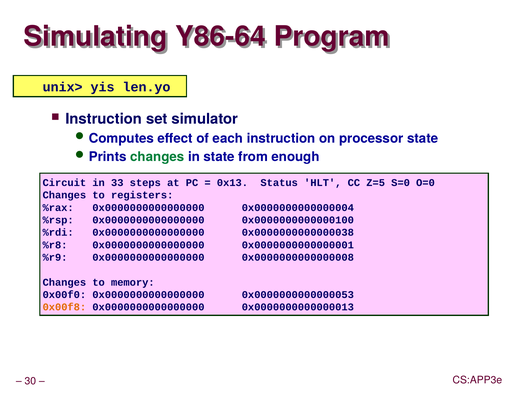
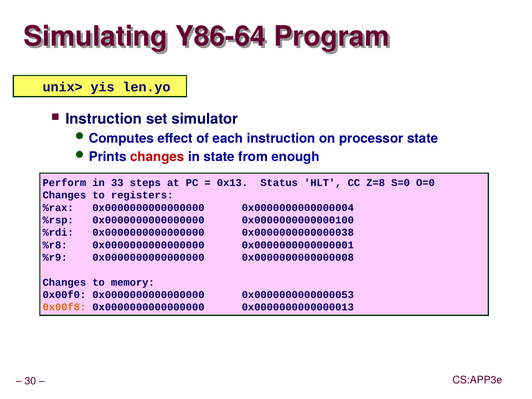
changes colour: green -> red (157, 157)
Circuit: Circuit -> Perform (64, 183)
Z=5: Z=5 -> Z=8 (376, 183)
